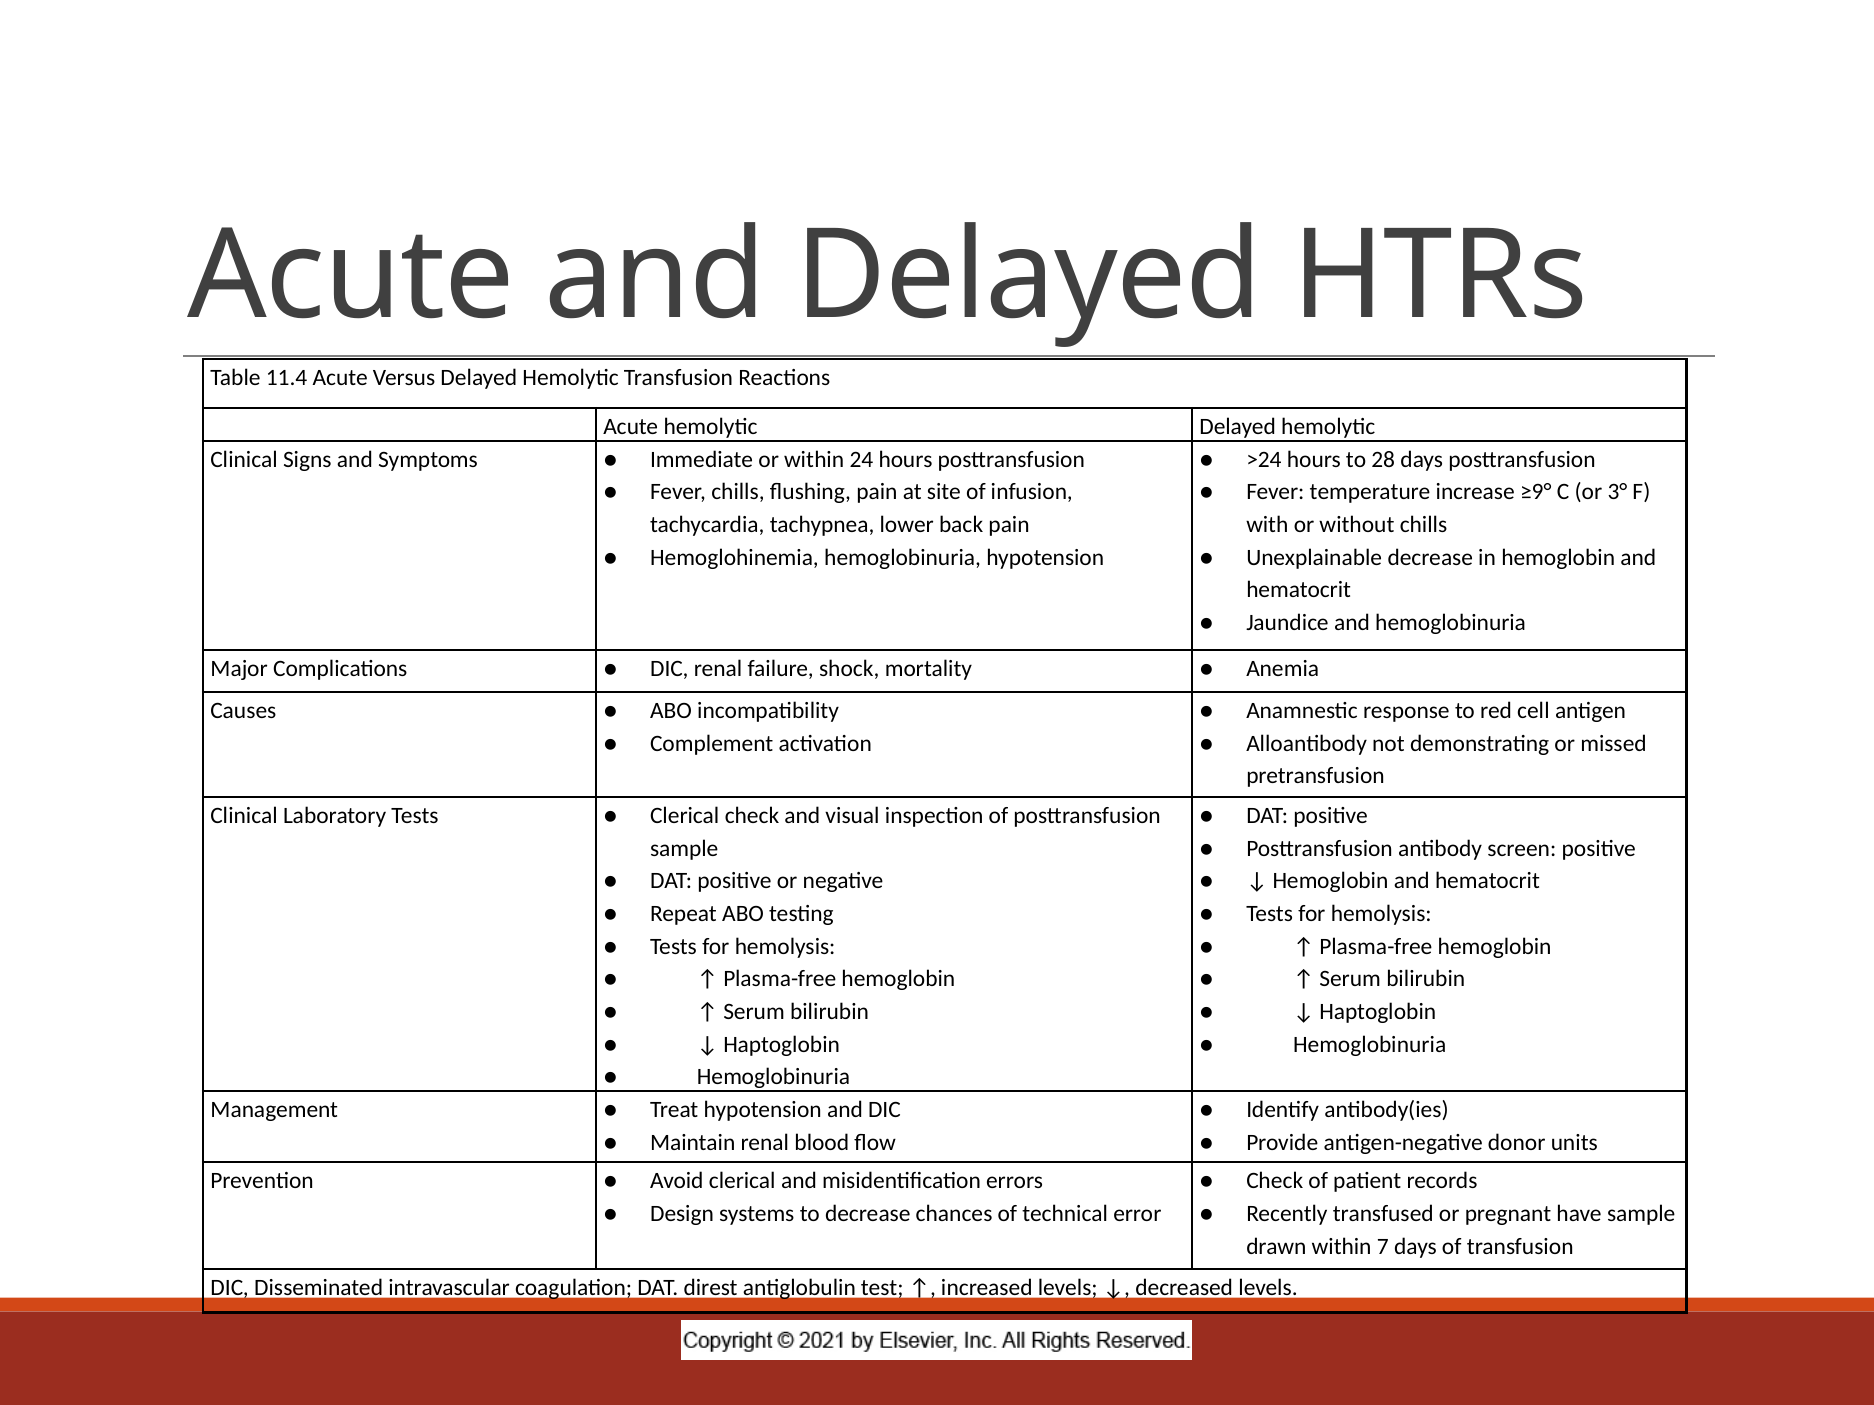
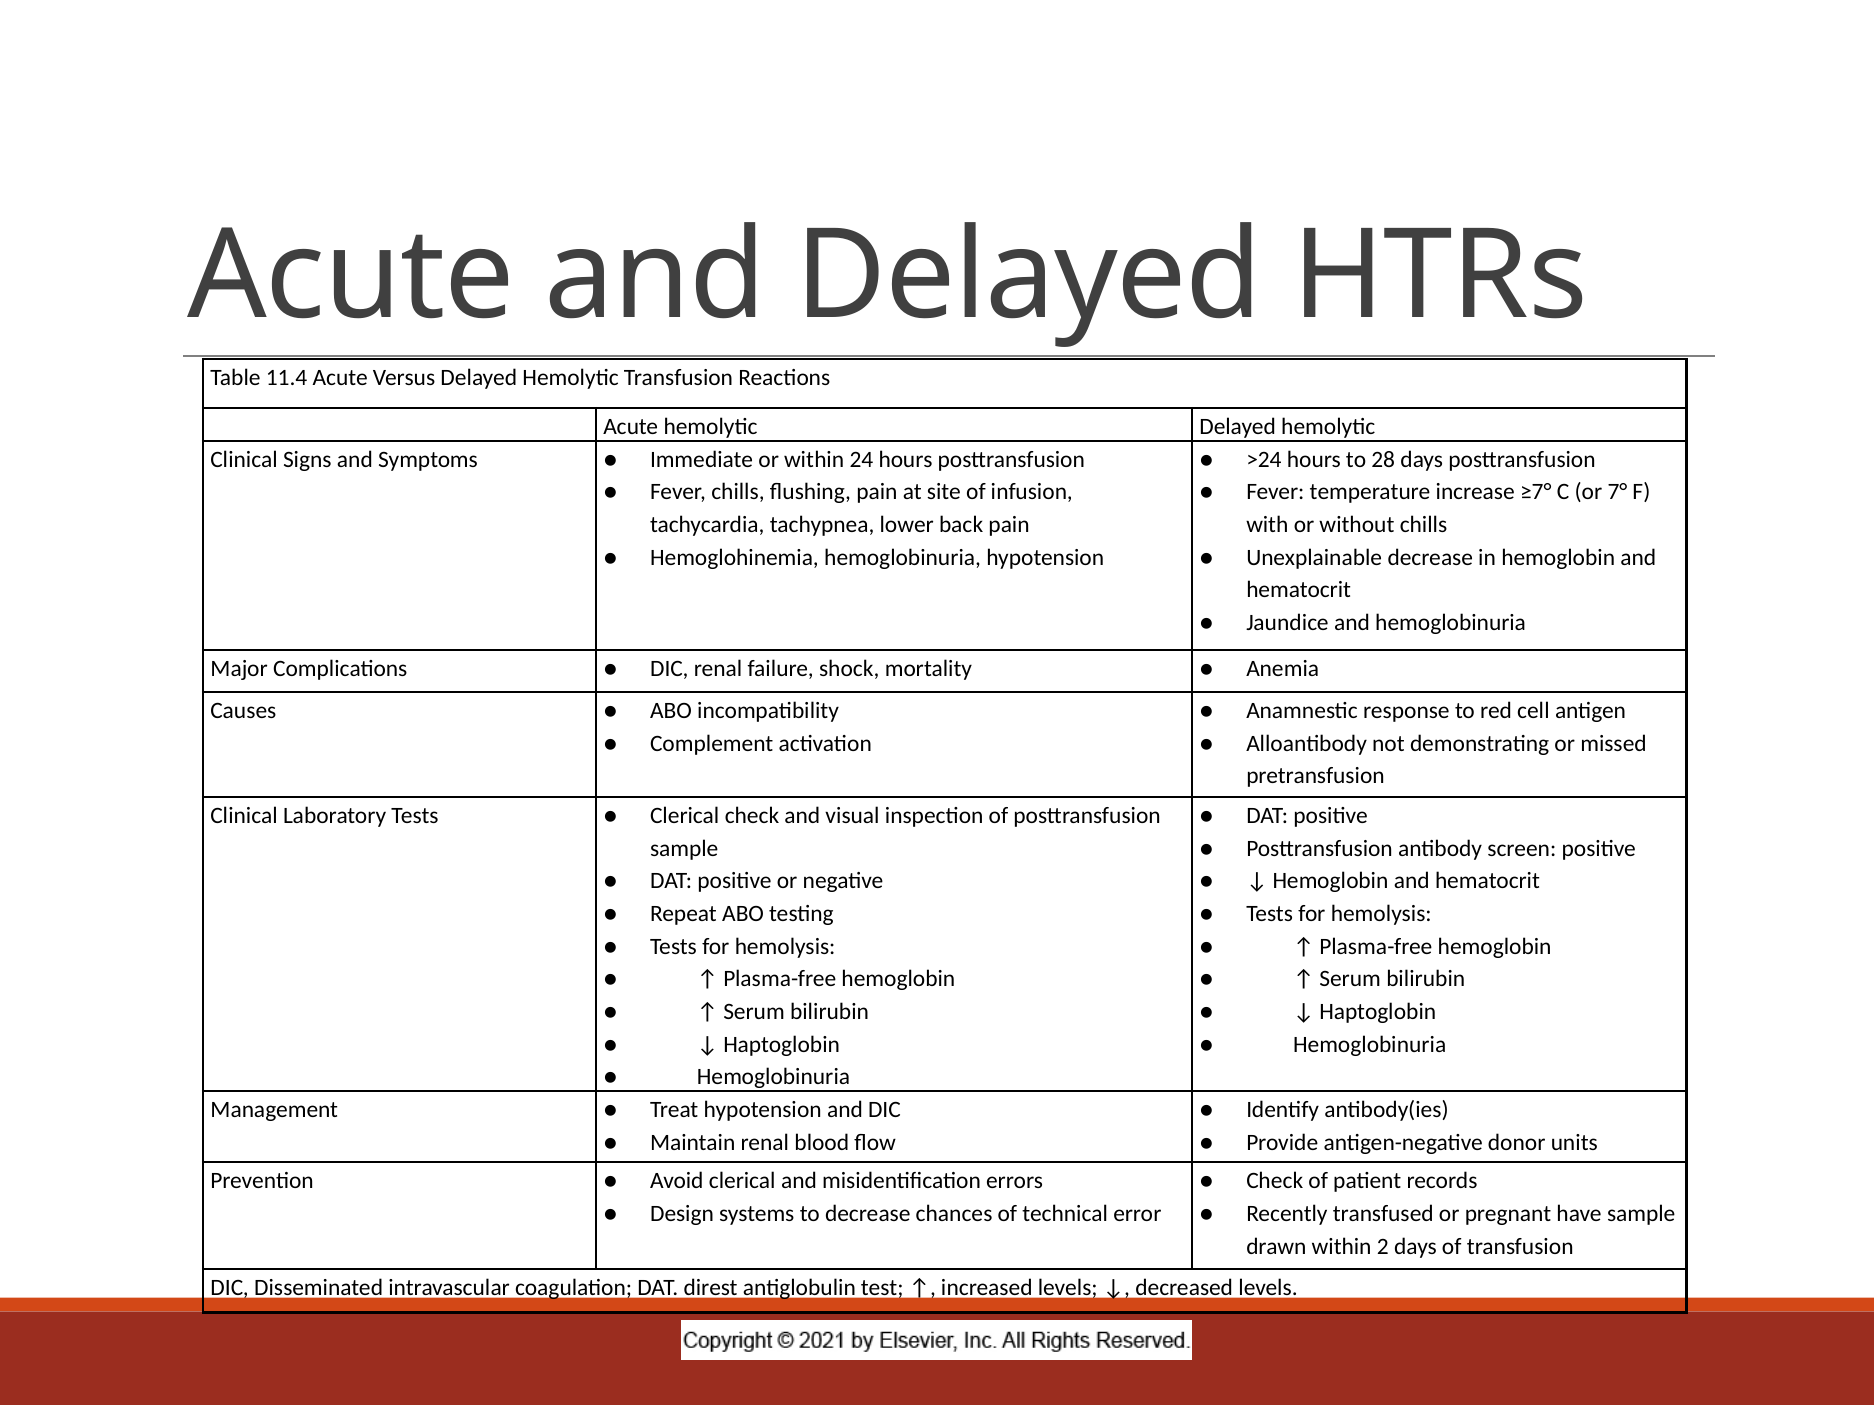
≥9°: ≥9° -> ≥7° (1536, 492)
3°: 3° -> 7° (1617, 492)
7: 7 -> 2 (1383, 1247)
